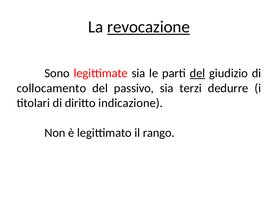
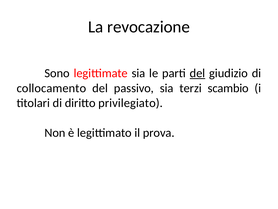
revocazione underline: present -> none (149, 27)
dedurre: dedurre -> scambio (228, 88)
indicazione: indicazione -> privilegiato (131, 103)
rango: rango -> prova (159, 132)
